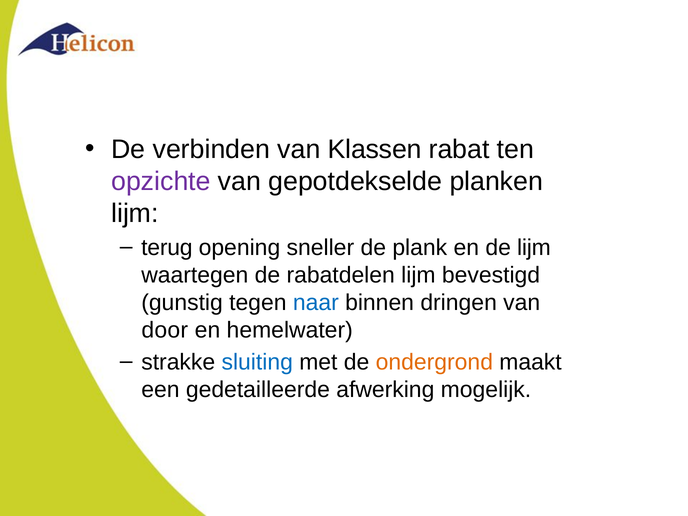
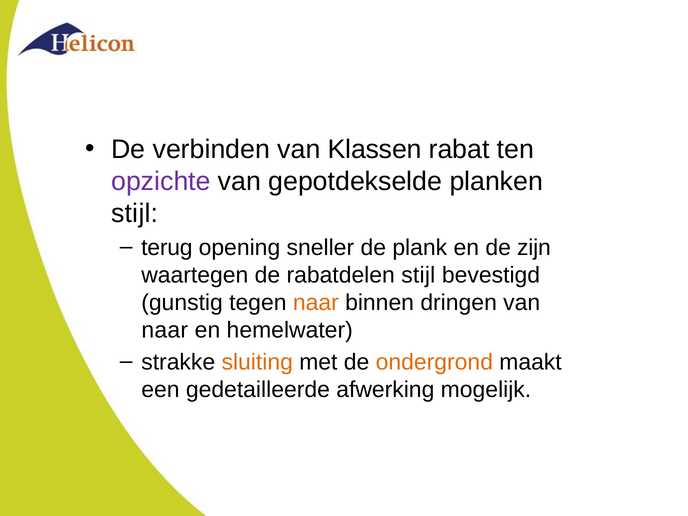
lijm: lijm -> stijl (135, 213)
de lijm: lijm -> zijn (534, 247)
rabatdelen lijm: lijm -> stijl (418, 275)
naar colour: blue -> orange (316, 303)
door: door -> naar (165, 330)
sluiting colour: blue -> orange (257, 362)
